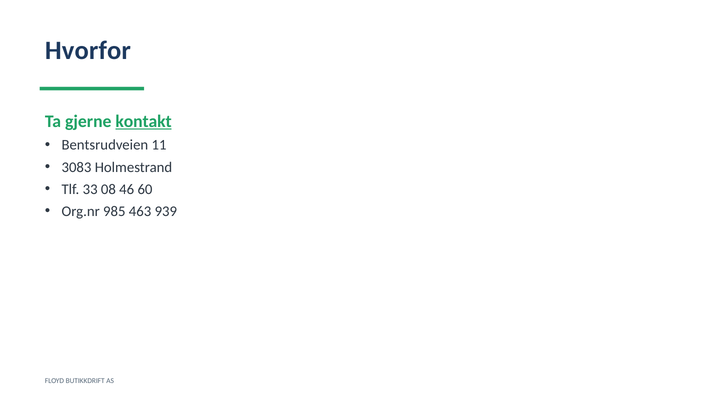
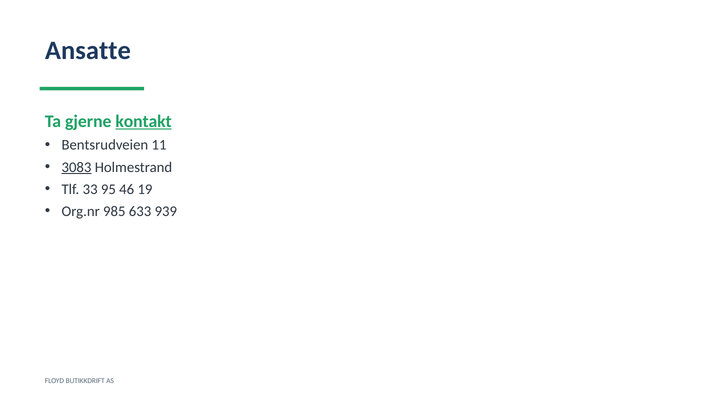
Hvorfor: Hvorfor -> Ansatte (88, 50)
3083 underline: none -> present (76, 167)
08: 08 -> 95 (108, 190)
60: 60 -> 19 (145, 190)
463: 463 -> 633 (140, 212)
